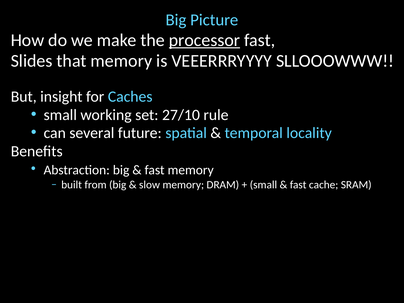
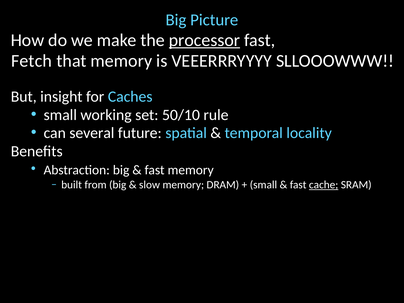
Slides: Slides -> Fetch (32, 61)
27/10: 27/10 -> 50/10 (181, 115)
cache underline: none -> present (324, 185)
